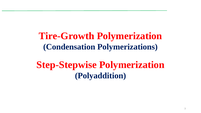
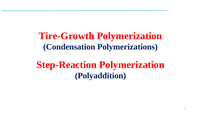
Step-Stepwise: Step-Stepwise -> Step-Reaction (67, 65)
